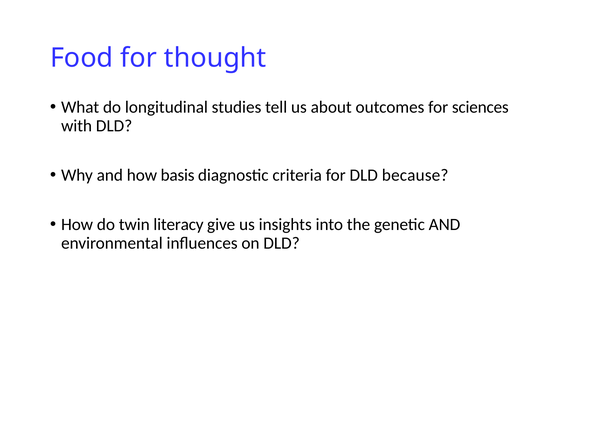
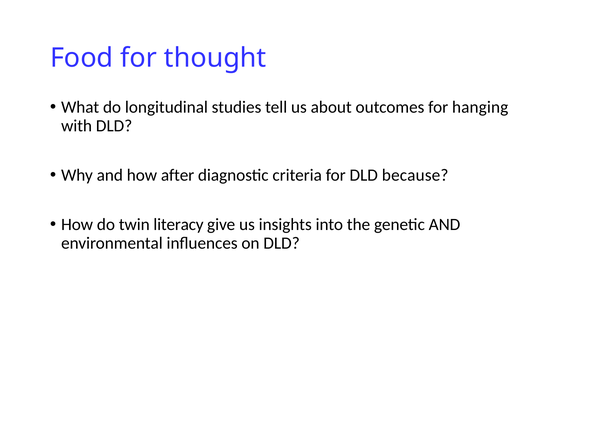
sciences: sciences -> hanging (480, 107)
basis: basis -> after (178, 175)
